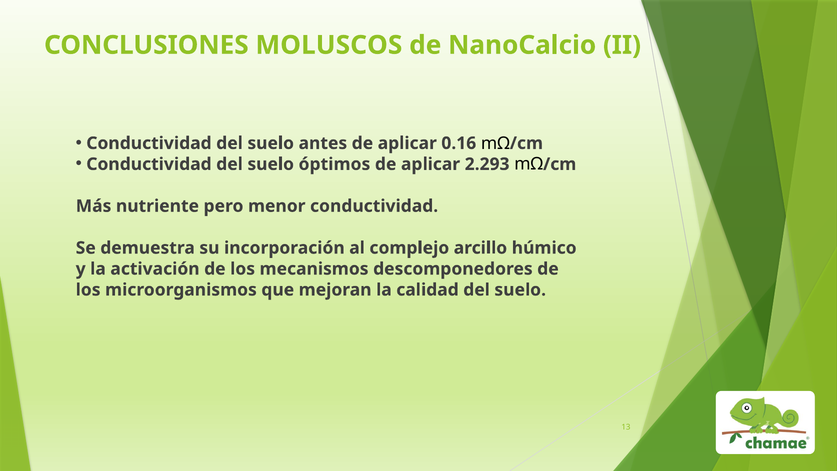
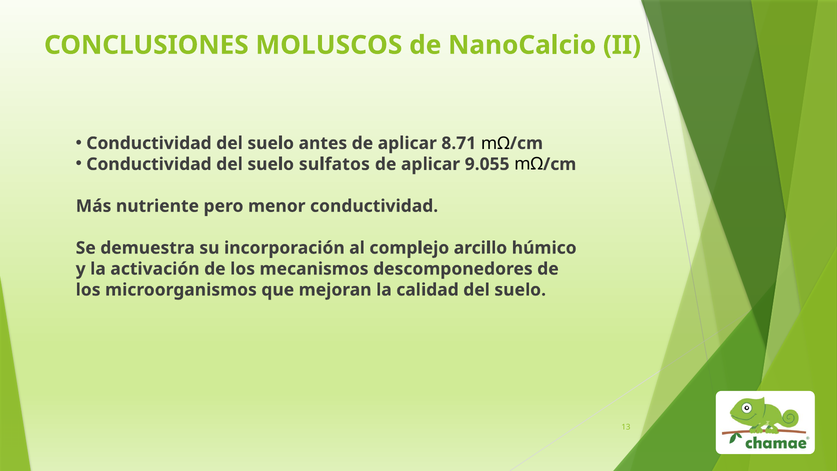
0.16: 0.16 -> 8.71 (459, 143)
óptimos: óptimos -> sulfatos (334, 164)
2.293: 2.293 -> 9.055 (487, 164)
